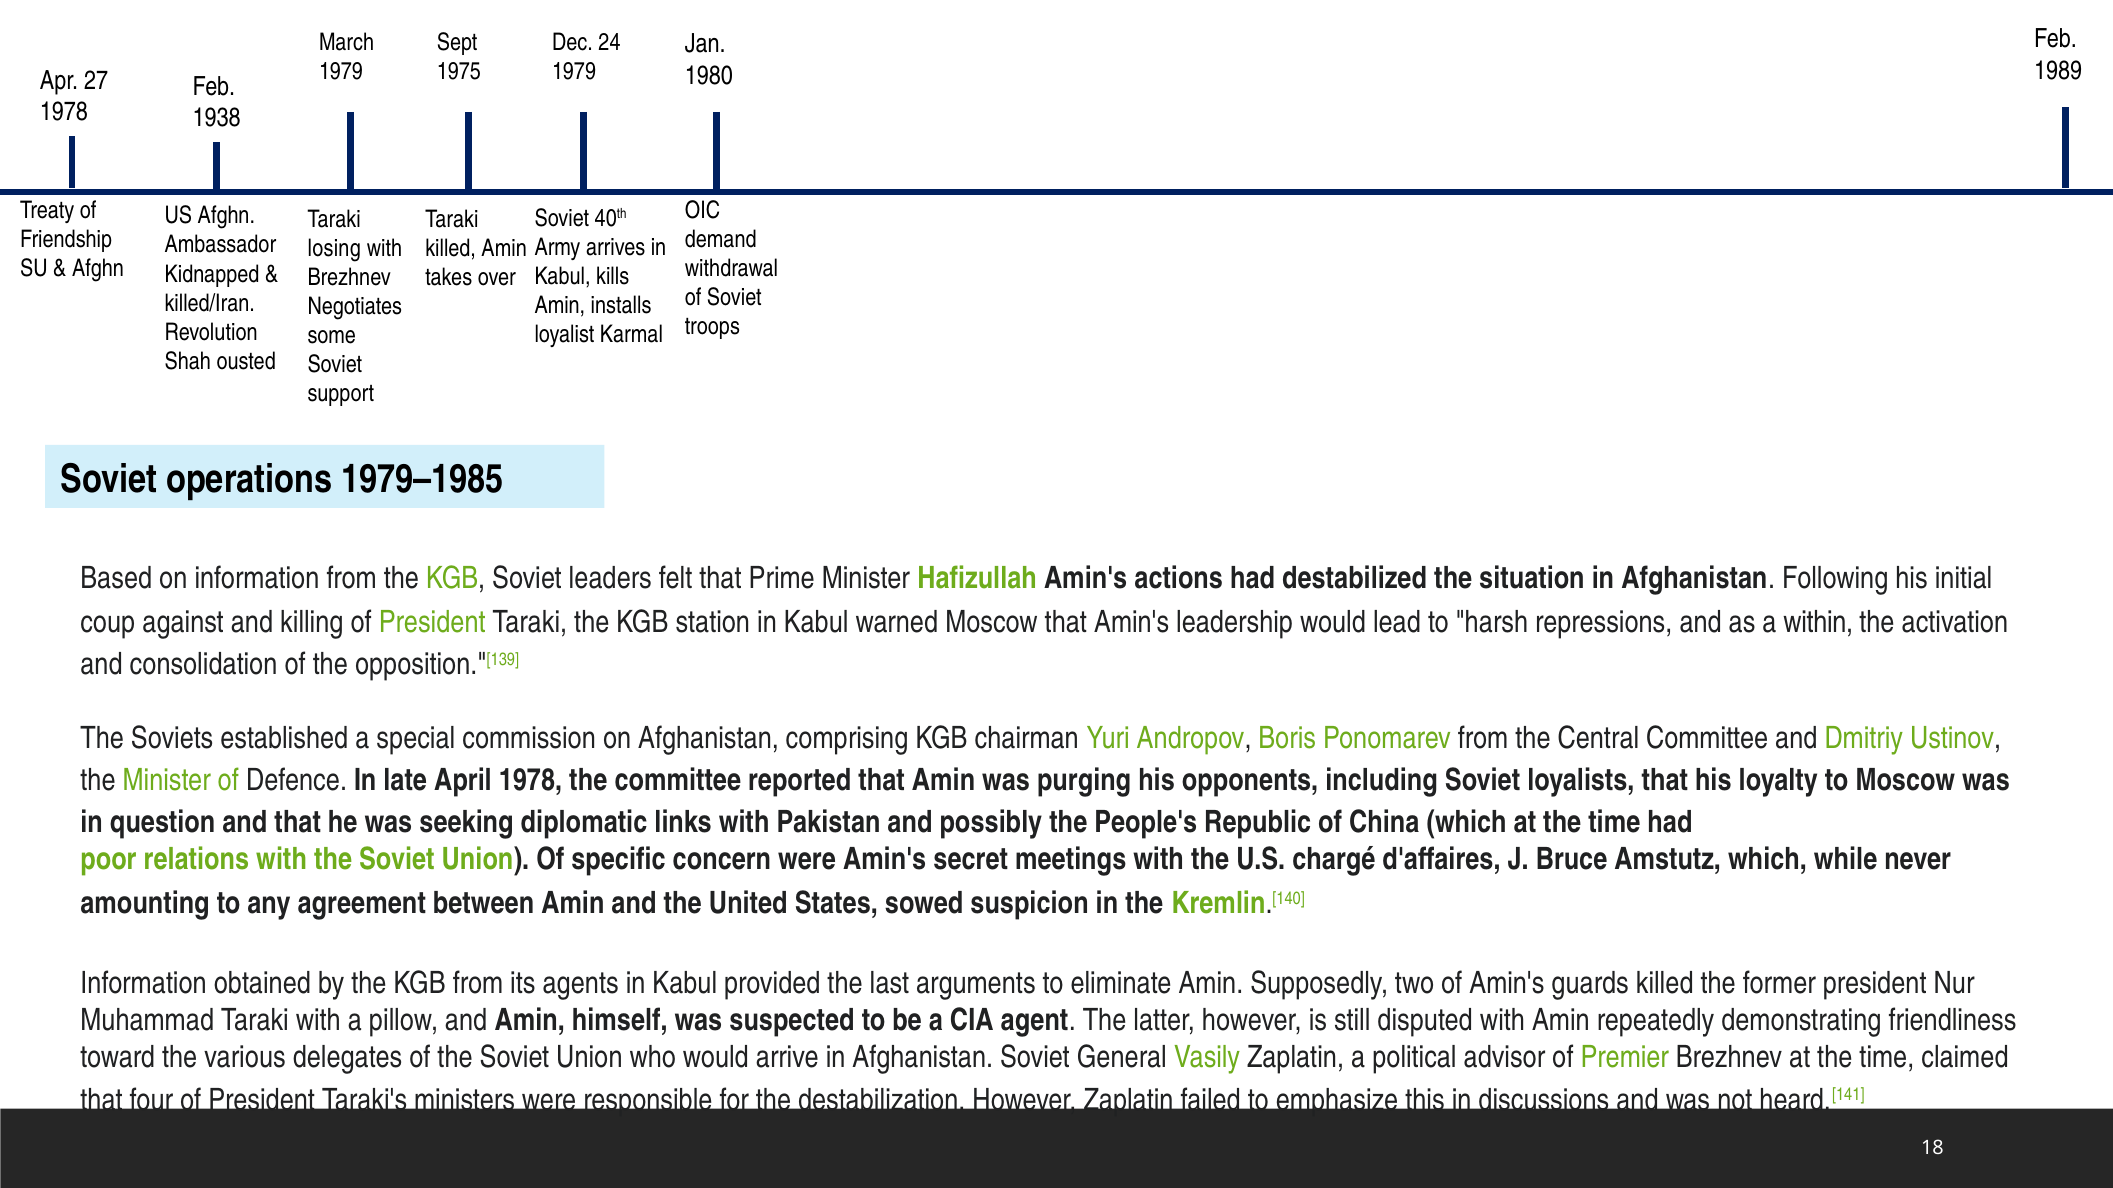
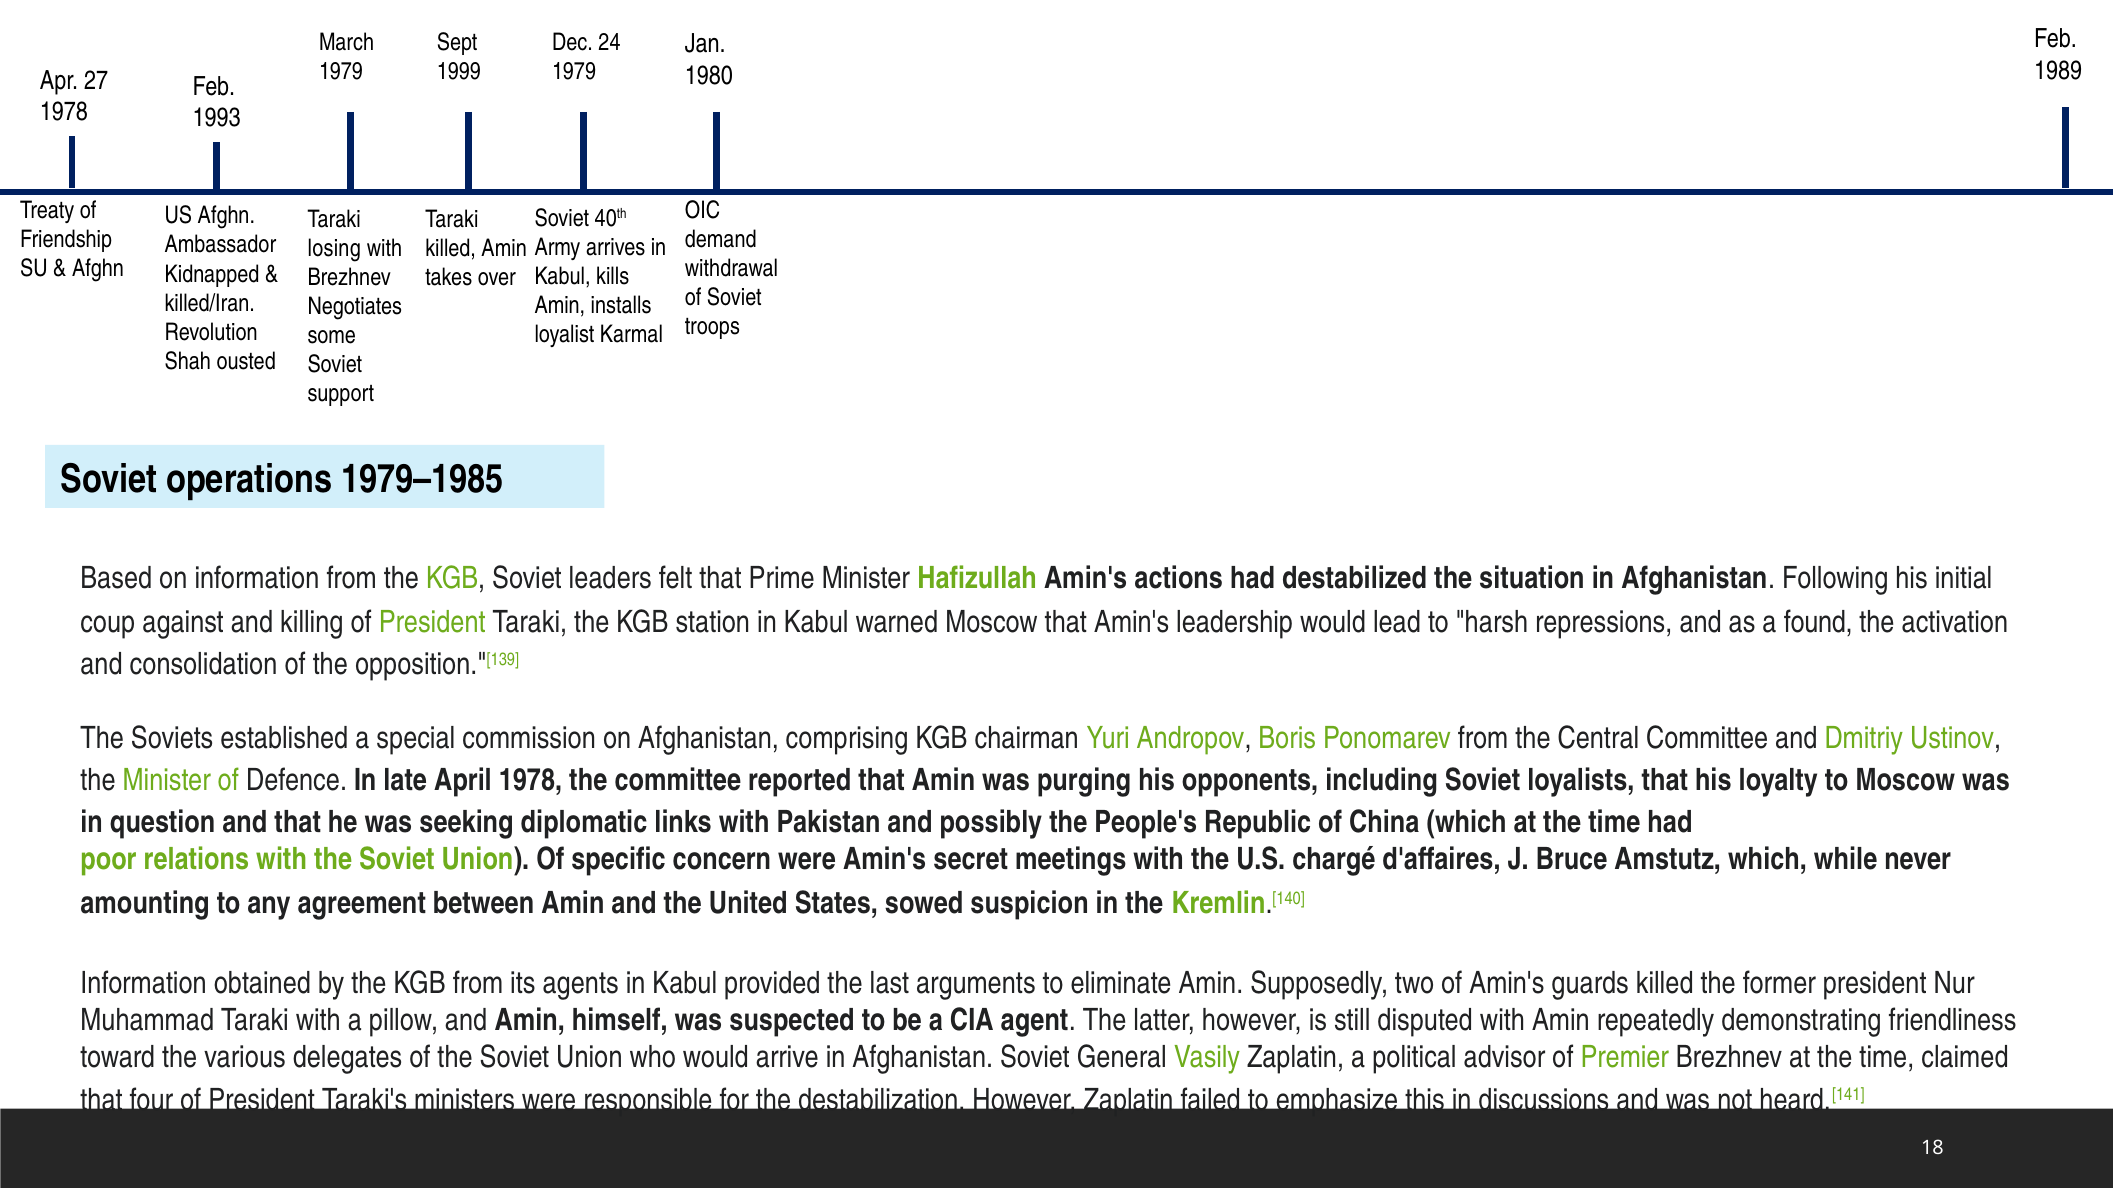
1975: 1975 -> 1999 (459, 71)
1938: 1938 -> 1993 (217, 118)
within: within -> found (1818, 622)
